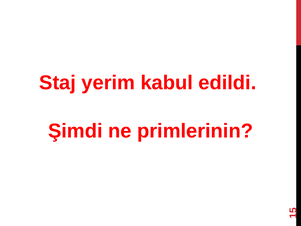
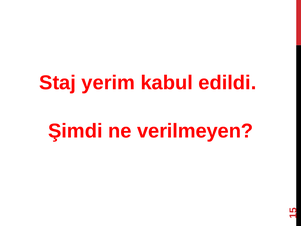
primlerinin: primlerinin -> verilmeyen (195, 131)
